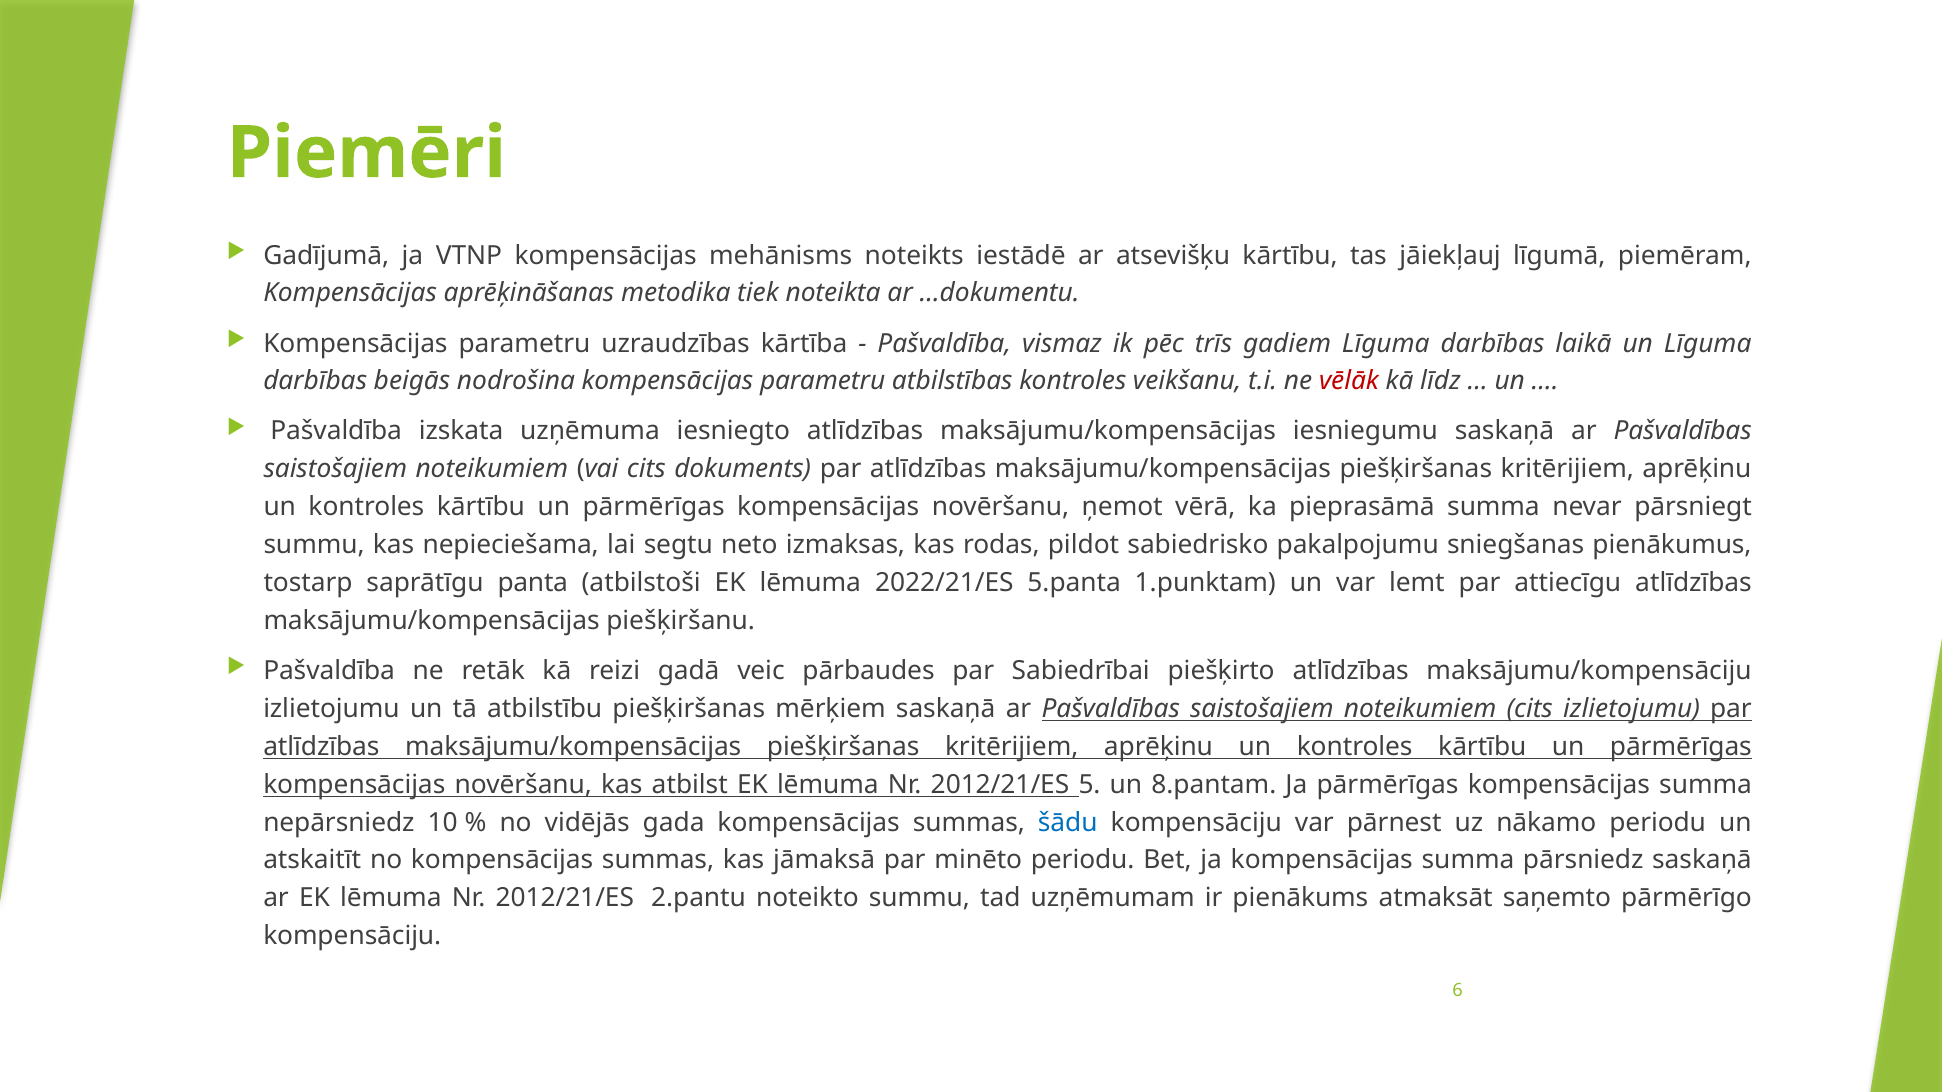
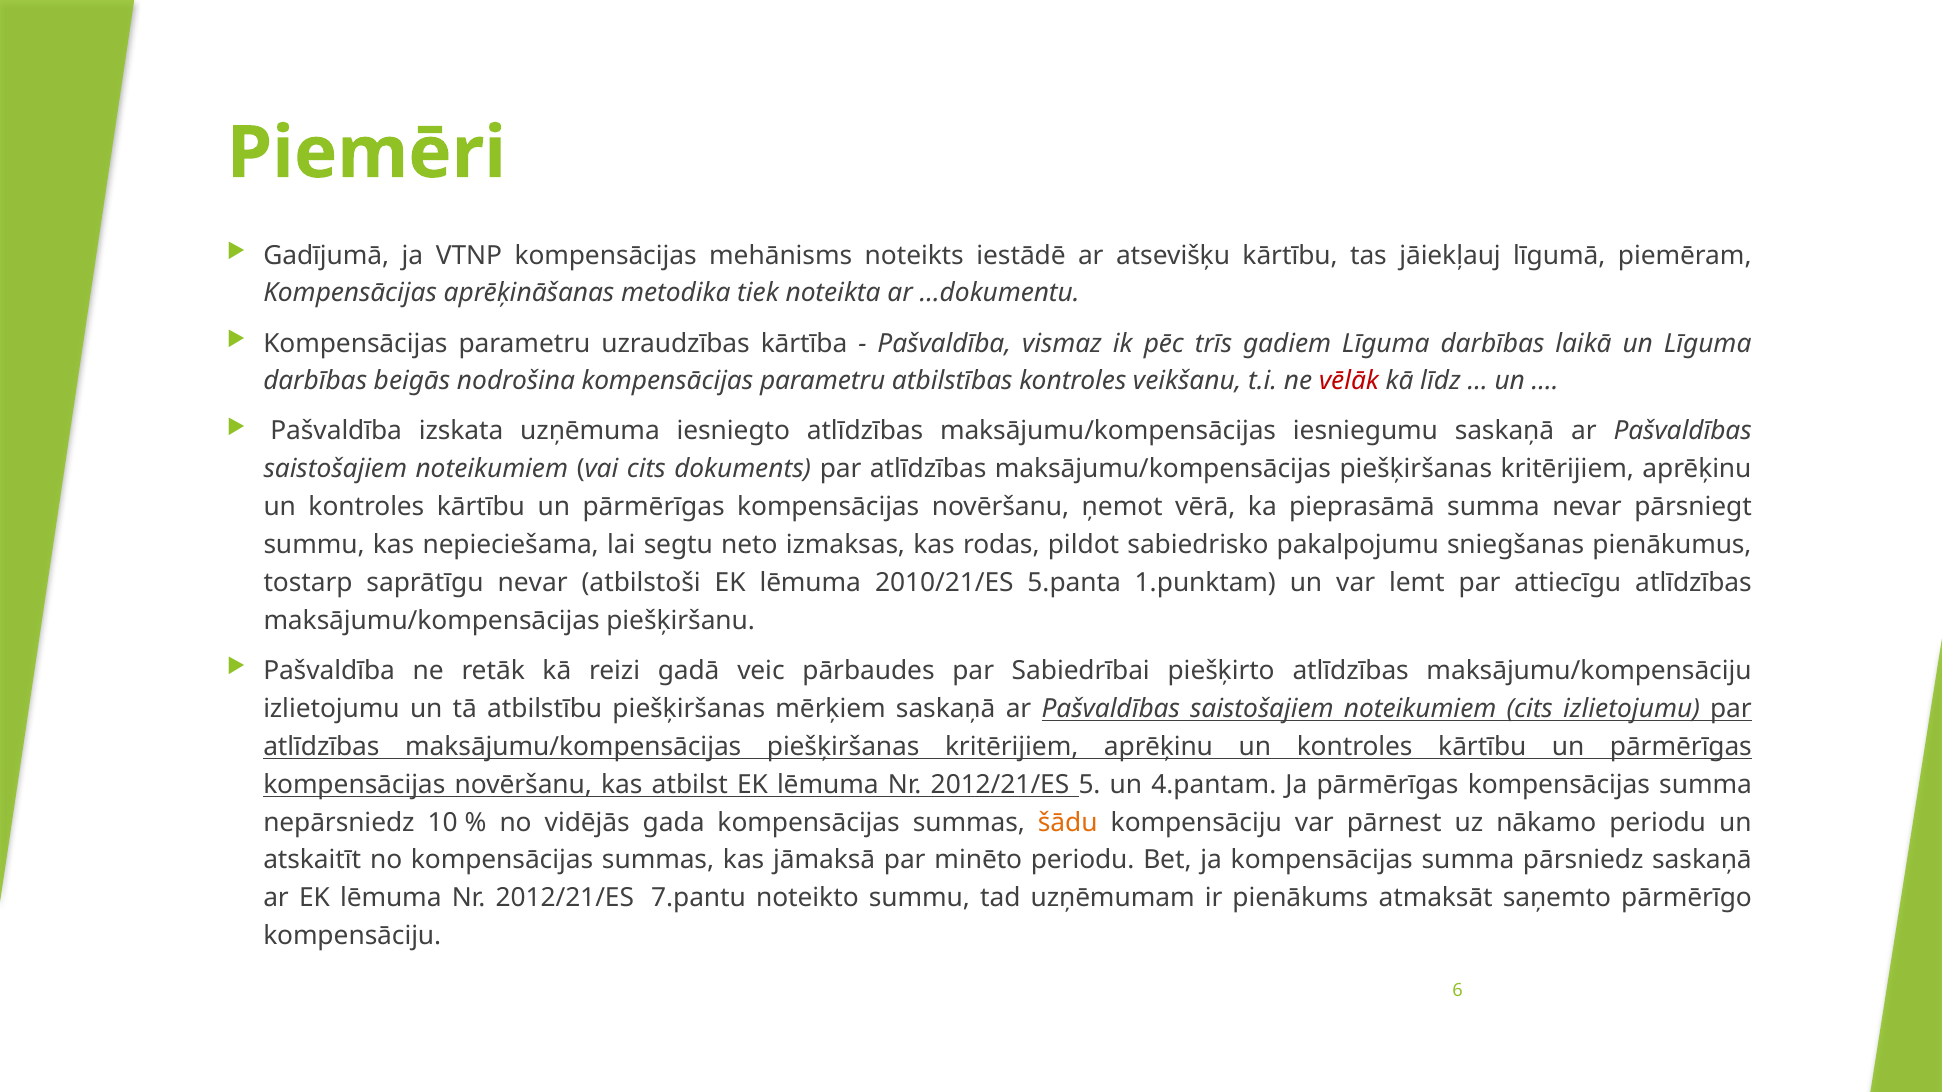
saprātīgu panta: panta -> nevar (533, 583)
2022/21/ES: 2022/21/ES -> 2010/21/ES (944, 583)
8.pantam: 8.pantam -> 4.pantam (1214, 785)
šādu colour: blue -> orange (1068, 823)
2.pantu: 2.pantu -> 7.pantu (699, 898)
